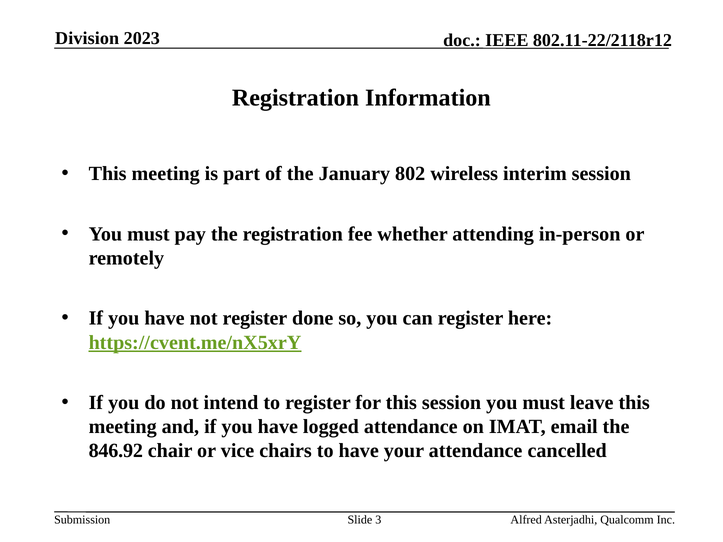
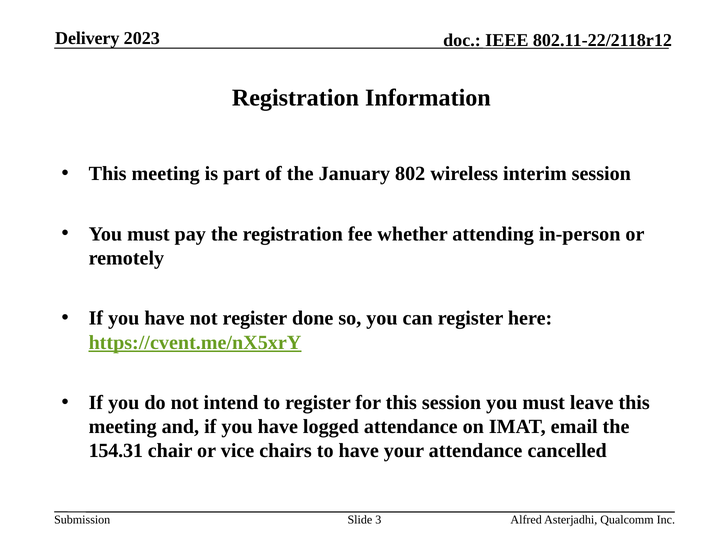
Division: Division -> Delivery (87, 38)
846.92: 846.92 -> 154.31 (116, 451)
